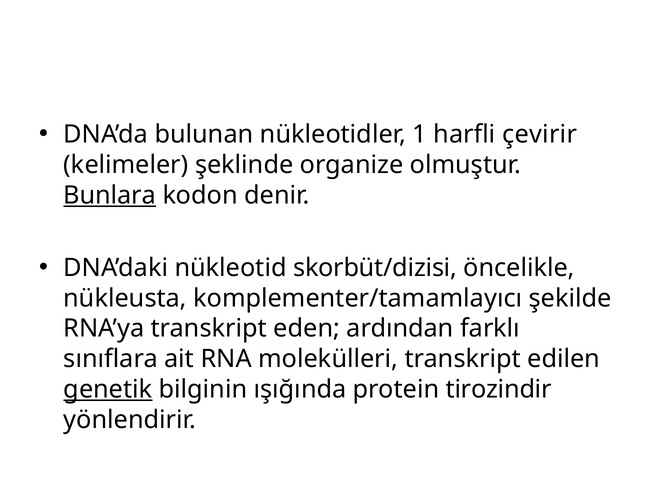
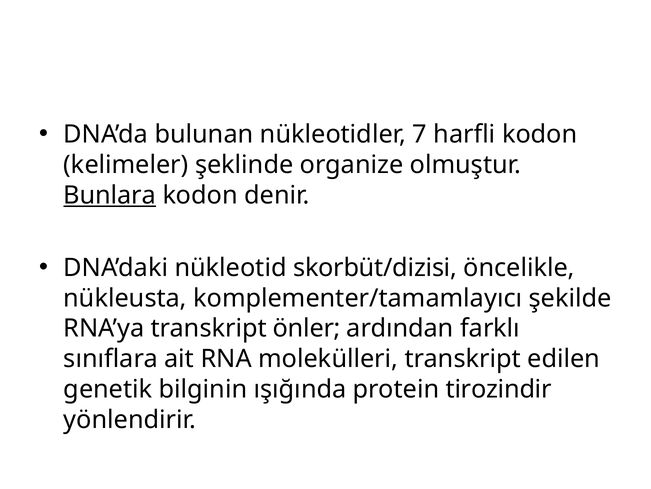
1: 1 -> 7 (420, 134)
harfli çevirir: çevirir -> kodon (540, 134)
eden: eden -> önler (307, 328)
genetik underline: present -> none (108, 389)
